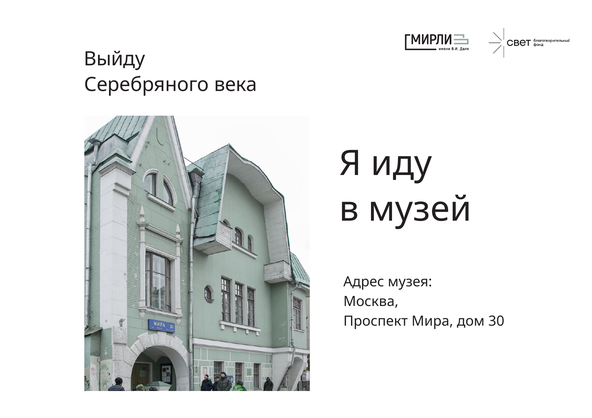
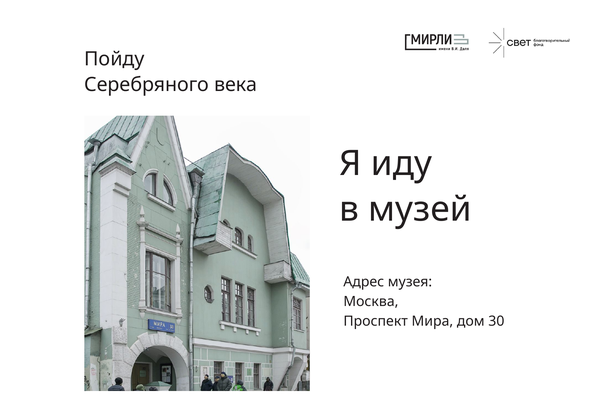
Выйду: Выйду -> Пойду (114, 59)
